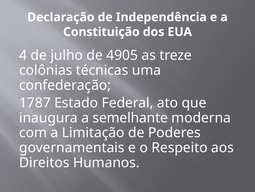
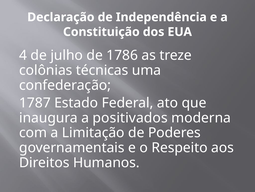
4905: 4905 -> 1786 (122, 55)
semelhante: semelhante -> positivados (130, 117)
